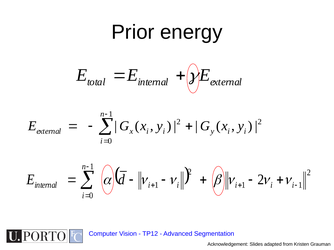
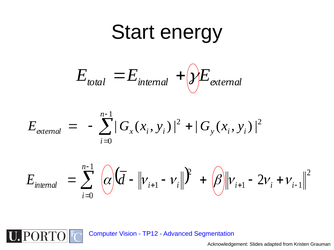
Prior: Prior -> Start (133, 32)
